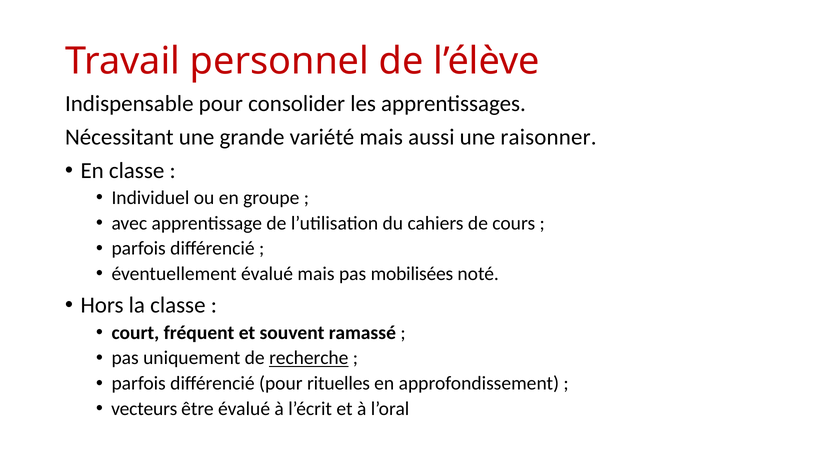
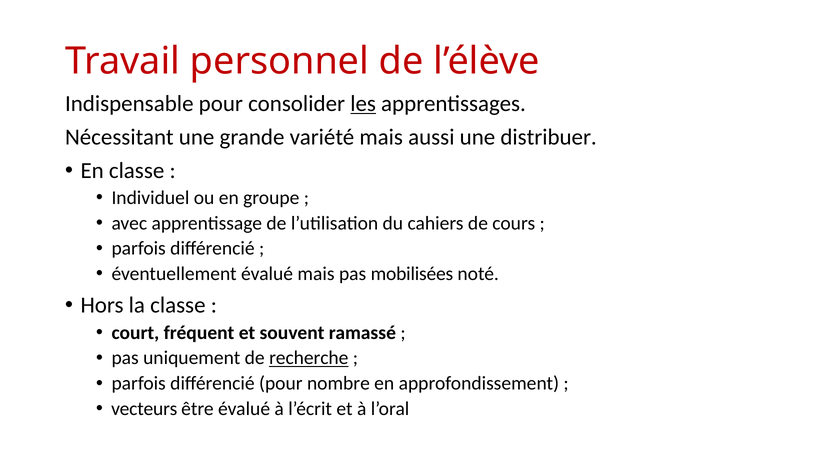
les underline: none -> present (363, 104)
raisonner: raisonner -> distribuer (549, 137)
rituelles: rituelles -> nombre (338, 383)
